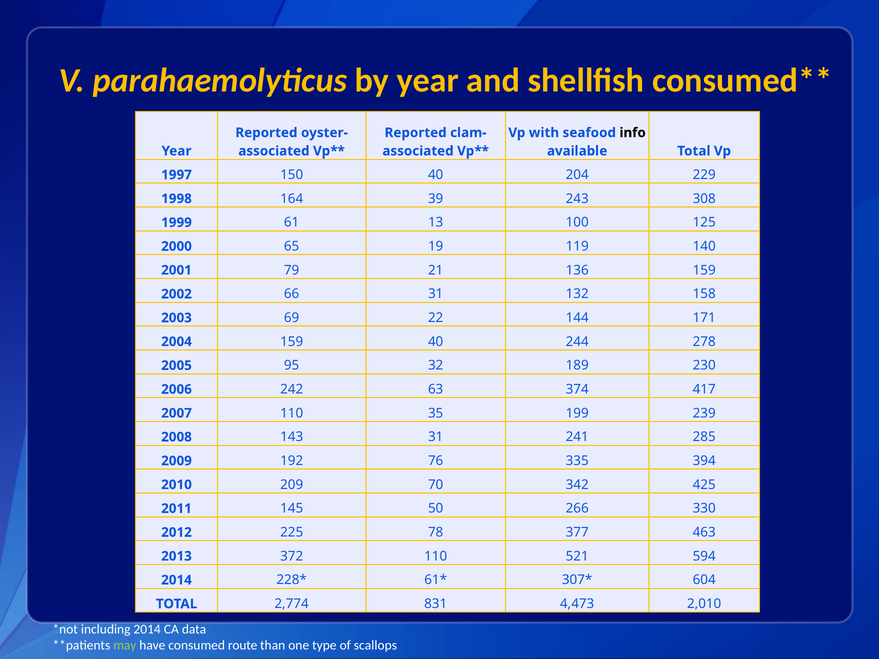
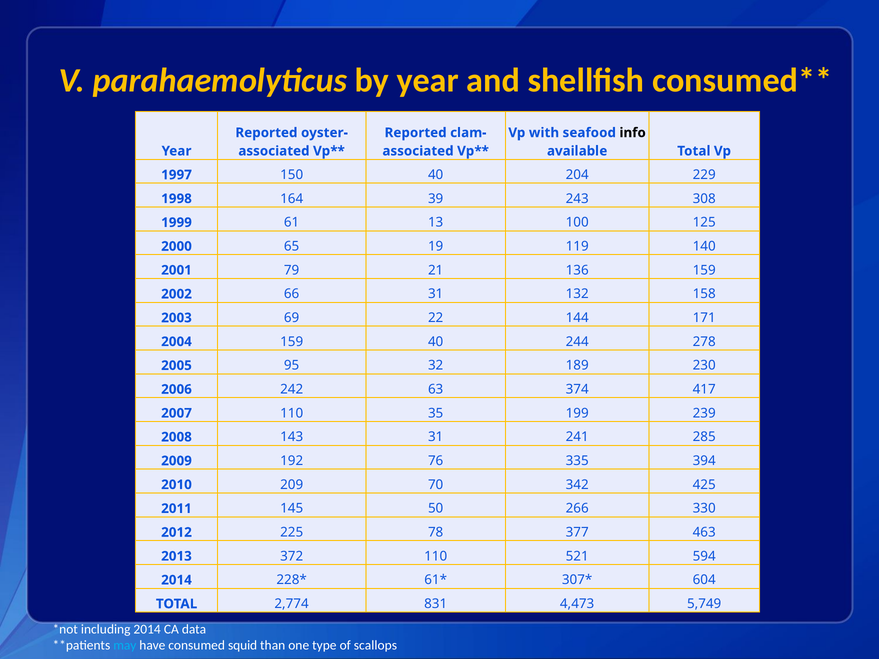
2,010: 2,010 -> 5,749 (704, 604)
may colour: light green -> light blue (125, 646)
route: route -> squid (243, 646)
